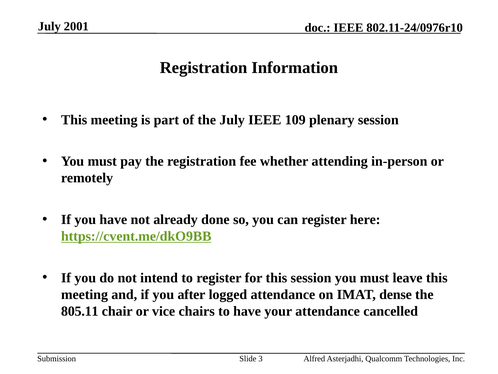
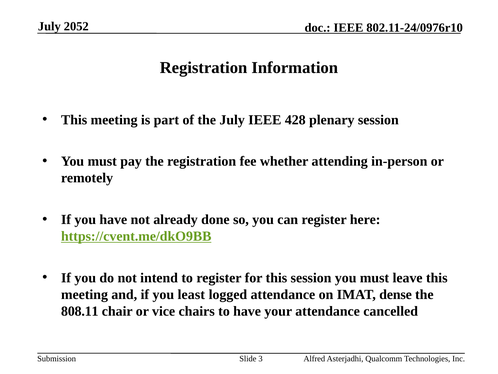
2001: 2001 -> 2052 (76, 26)
109: 109 -> 428 (295, 120)
after: after -> least (191, 294)
805.11: 805.11 -> 808.11 (80, 311)
